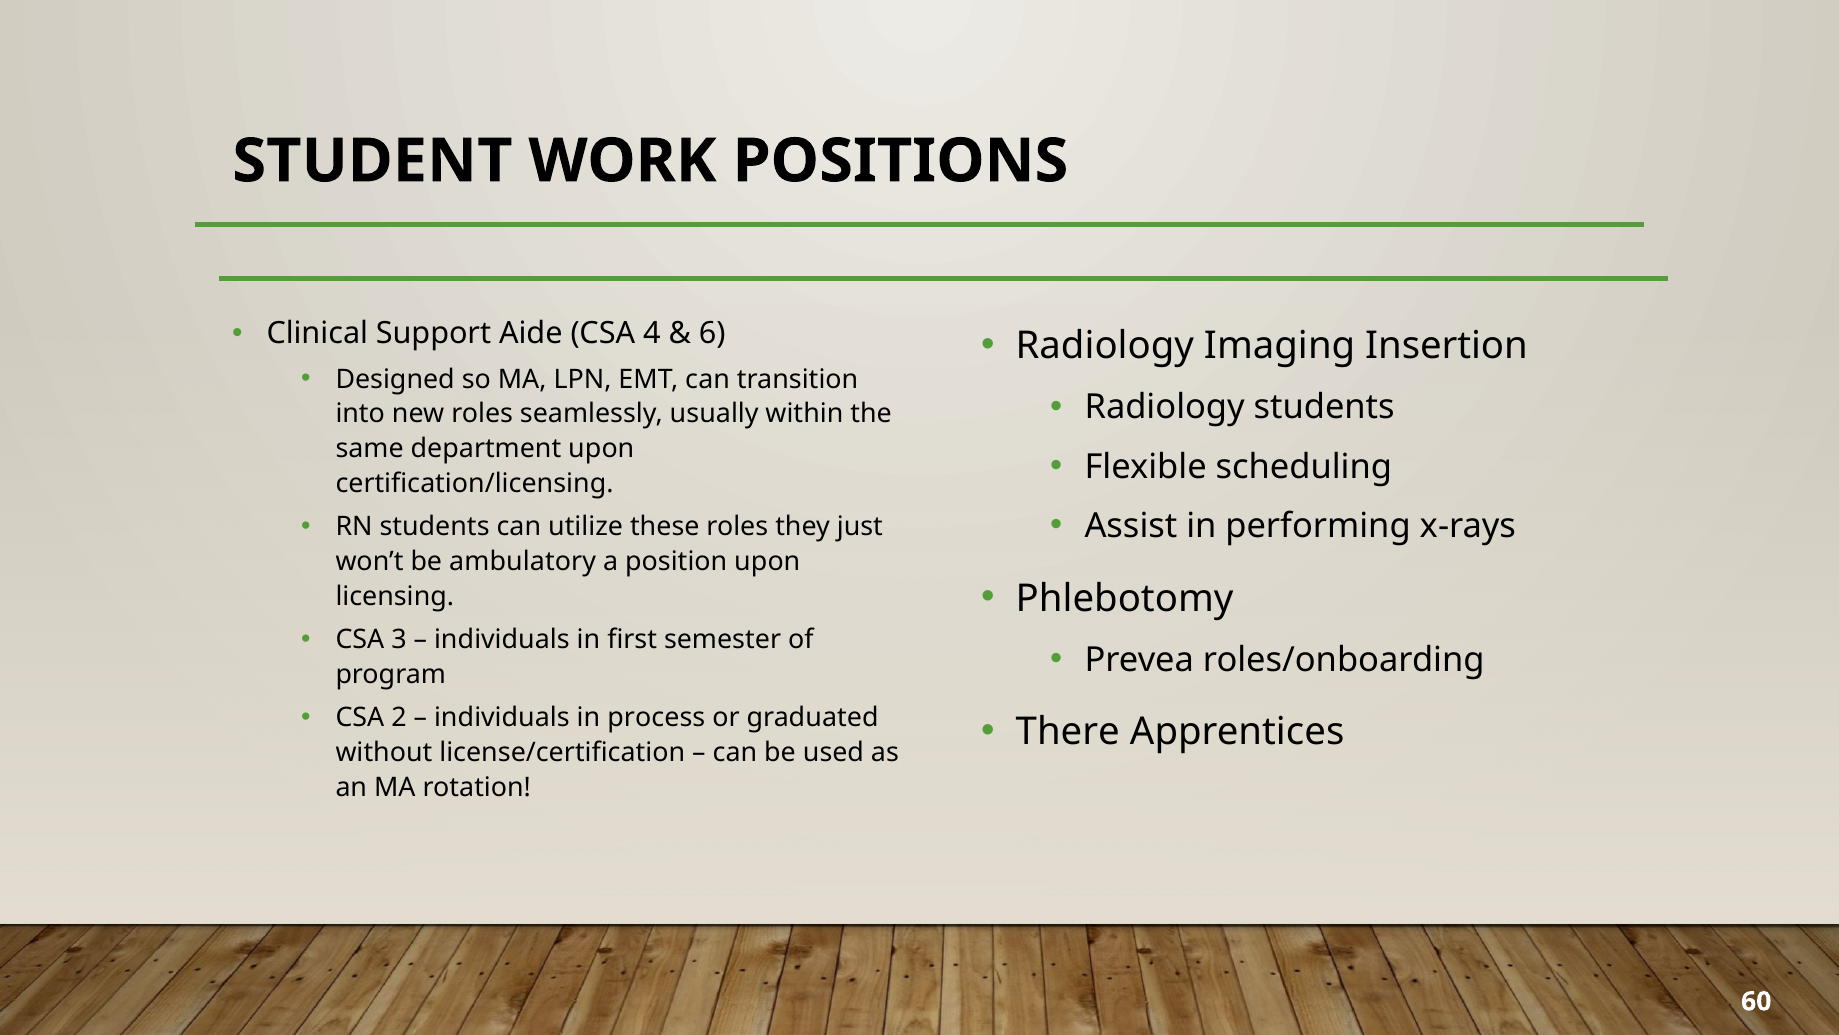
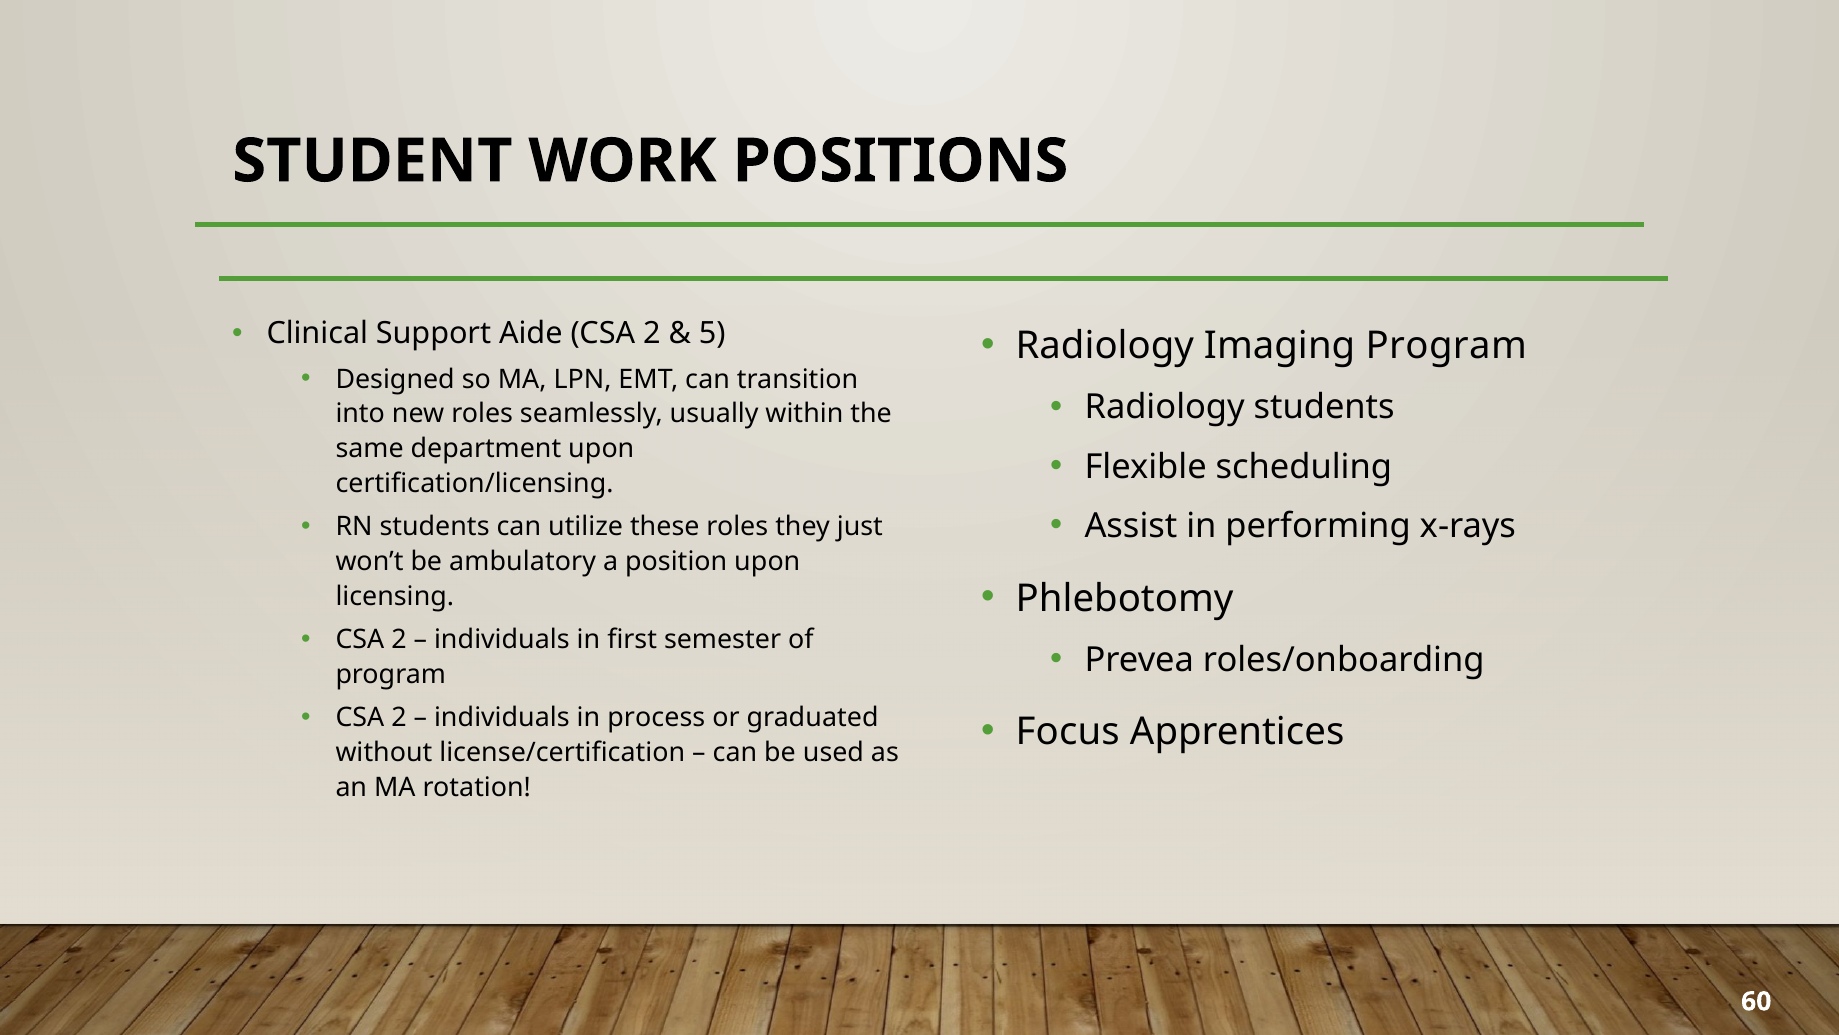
Aide CSA 4: 4 -> 2 (652, 334)
6: 6 -> 5 (712, 334)
Imaging Insertion: Insertion -> Program (1446, 346)
3: 3 -> 2 (399, 639)
There: There -> Focus (1068, 732)
